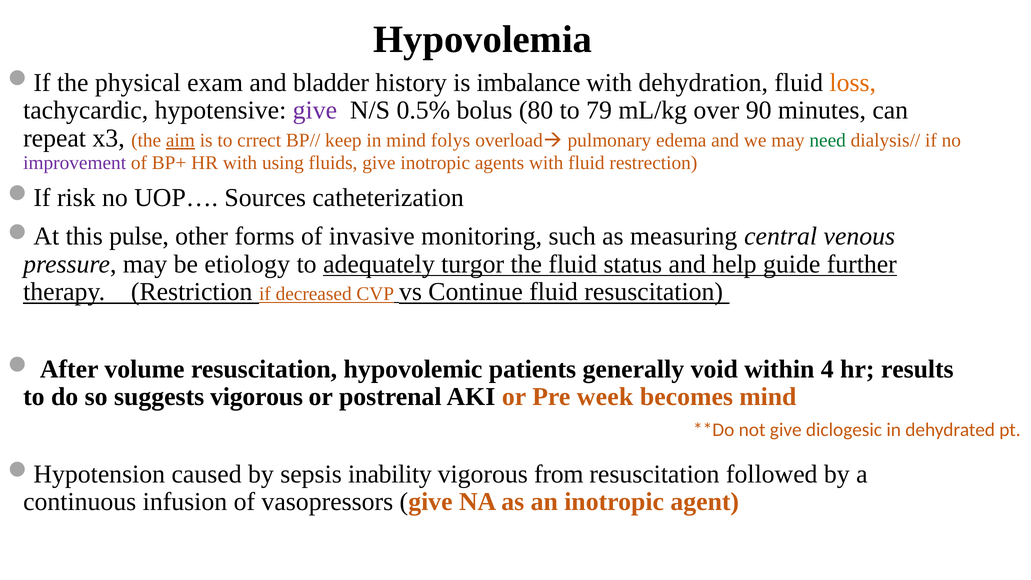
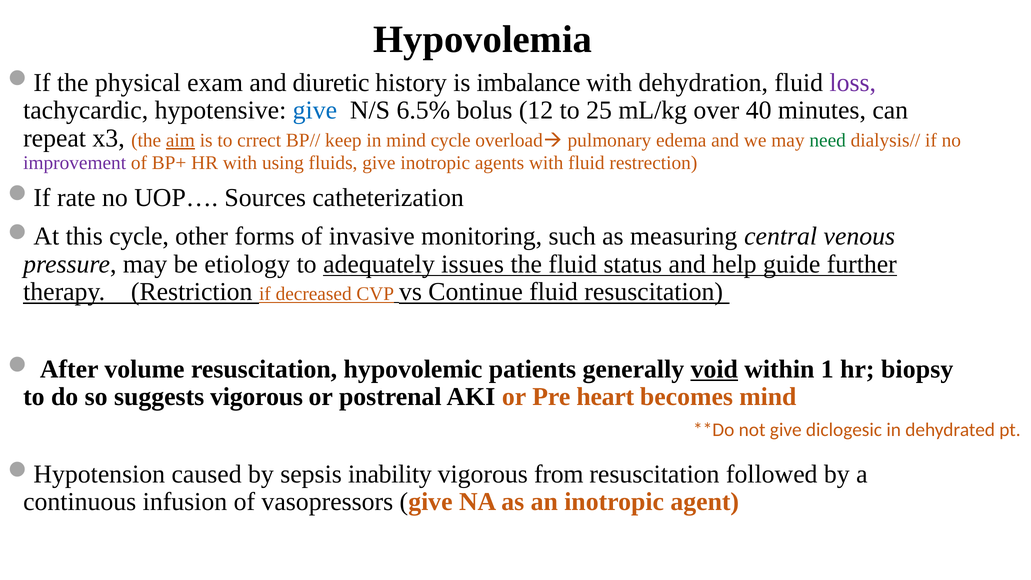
bladder: bladder -> diuretic (331, 83)
loss colour: orange -> purple (853, 83)
give colour: purple -> blue (315, 110)
0.5%: 0.5% -> 6.5% (423, 110)
80: 80 -> 12 (536, 110)
79: 79 -> 25 (599, 110)
90: 90 -> 40 (759, 110)
mind folys: folys -> cycle (451, 140)
risk: risk -> rate (76, 198)
this pulse: pulse -> cycle (139, 236)
turgor: turgor -> issues (473, 264)
void underline: none -> present (714, 369)
4: 4 -> 1 (827, 369)
results: results -> biopsy (917, 369)
week: week -> heart (605, 397)
